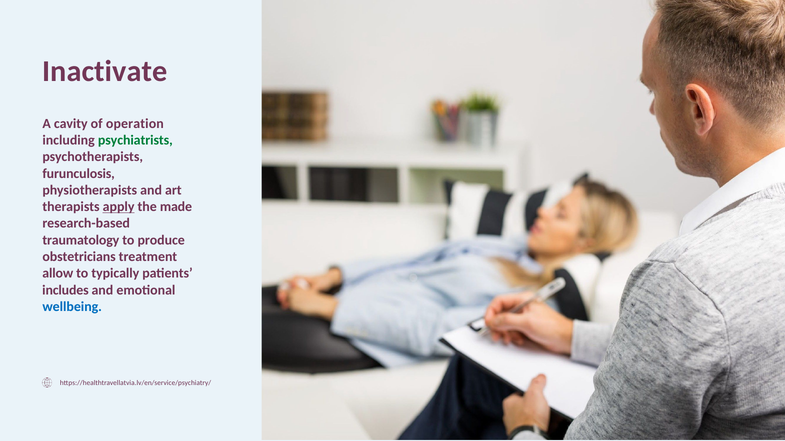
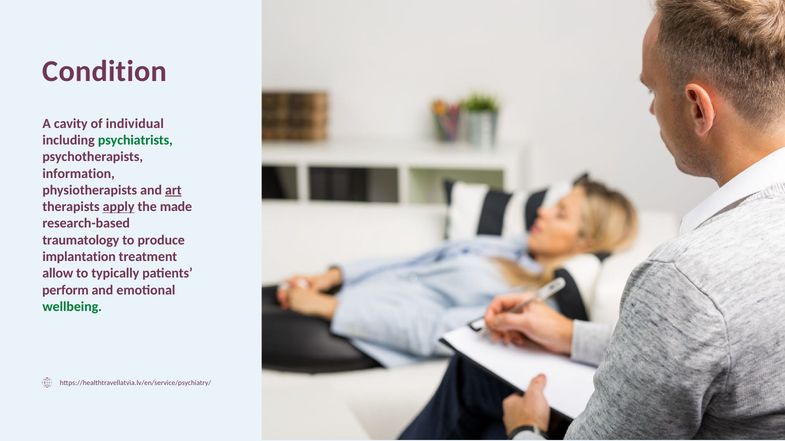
Inactivate: Inactivate -> Condition (105, 71)
operation: operation -> individual (135, 124)
furunculosis: furunculosis -> information (79, 174)
art underline: none -> present (173, 190)
obstetricians: obstetricians -> implantation (79, 257)
includes: includes -> perform (65, 290)
wellbeing colour: blue -> green (72, 307)
